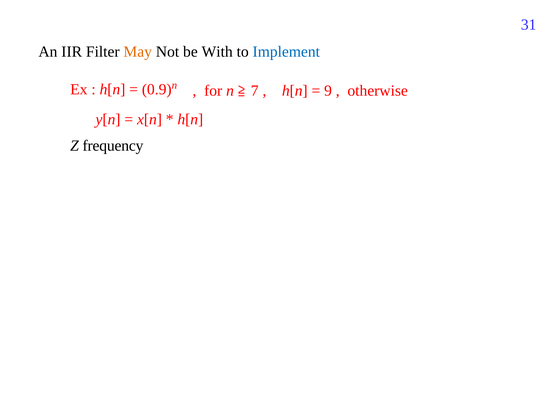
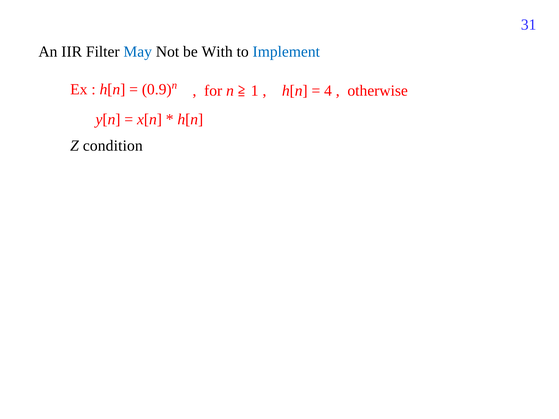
May colour: orange -> blue (138, 52)
7: 7 -> 1 (255, 91)
9: 9 -> 4 (328, 91)
frequency: frequency -> condition (113, 146)
